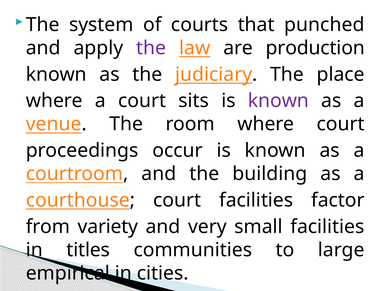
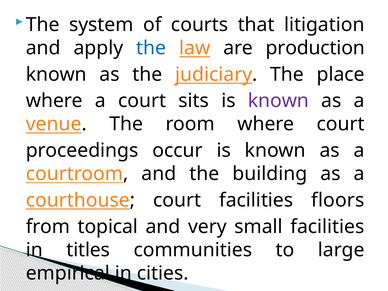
punched: punched -> litigation (324, 25)
the colour: purple -> blue (151, 48)
factor: factor -> floors (338, 200)
variety: variety -> topical (108, 227)
